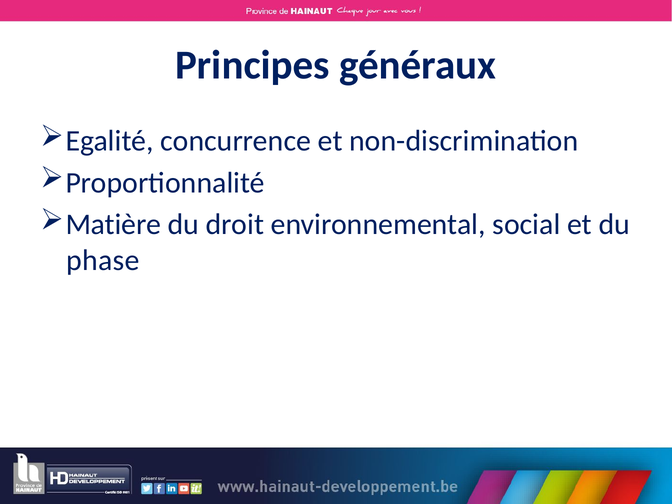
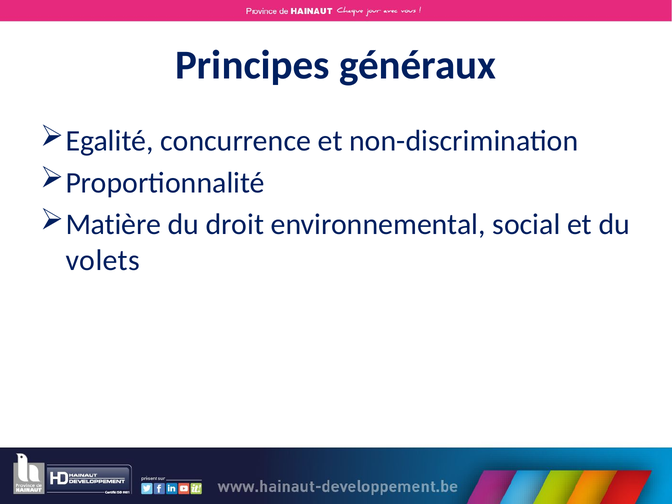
phase: phase -> volets (103, 260)
